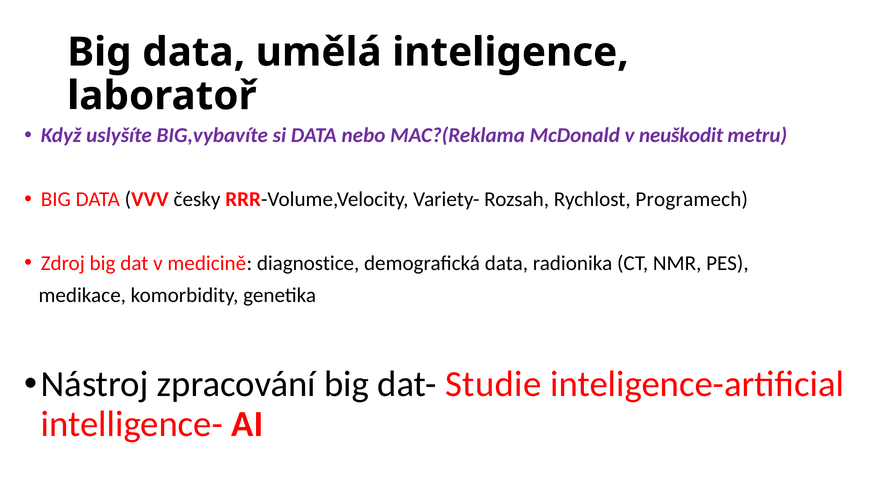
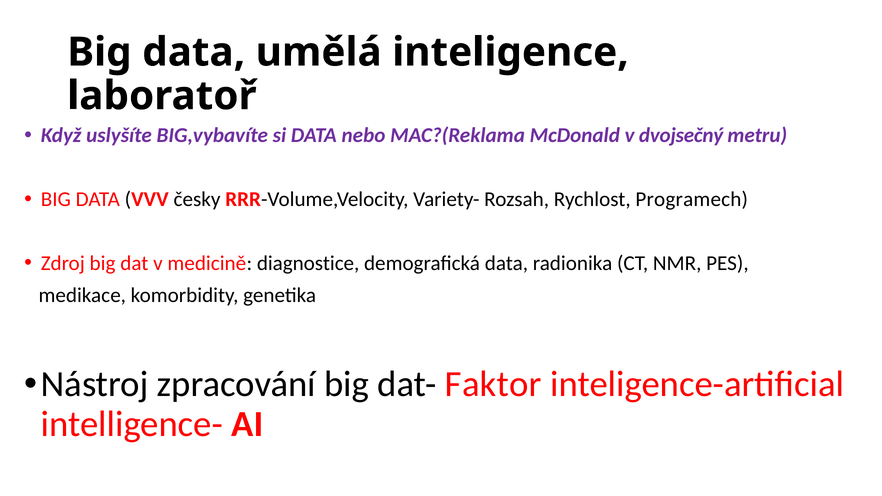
neuškodit: neuškodit -> dvojsečný (681, 135)
Studie: Studie -> Faktor (493, 384)
